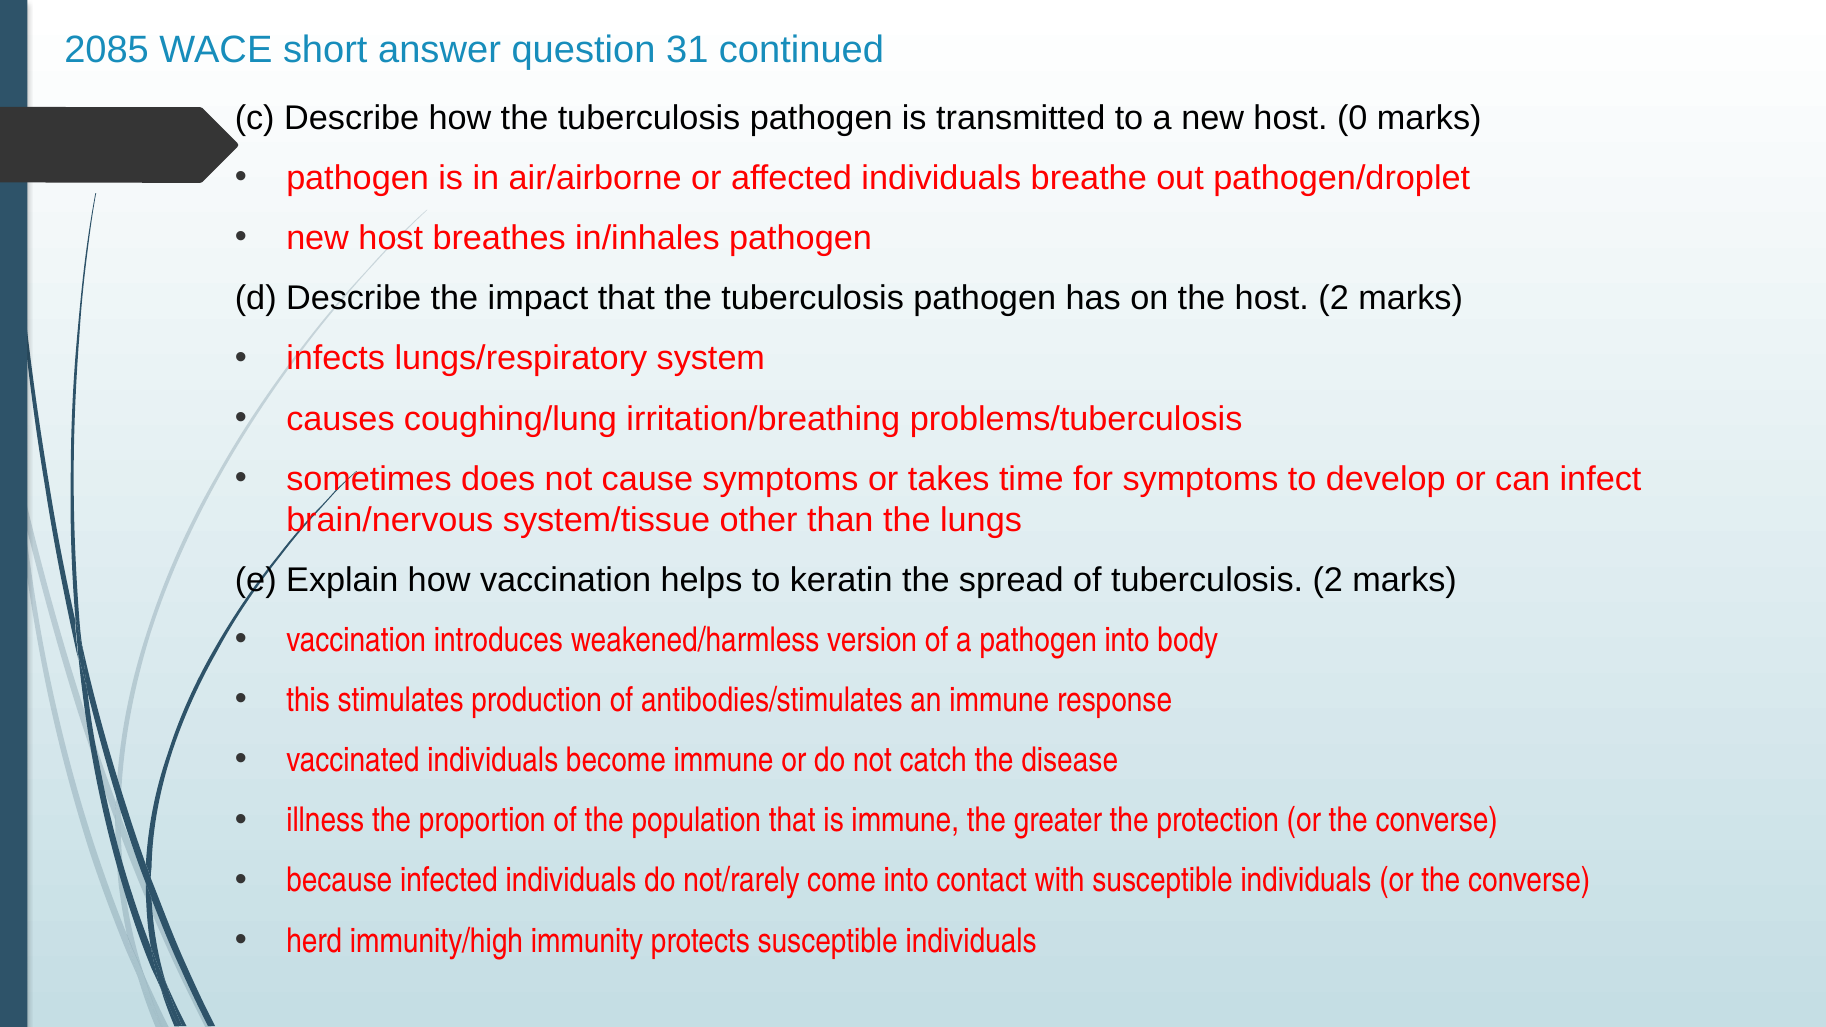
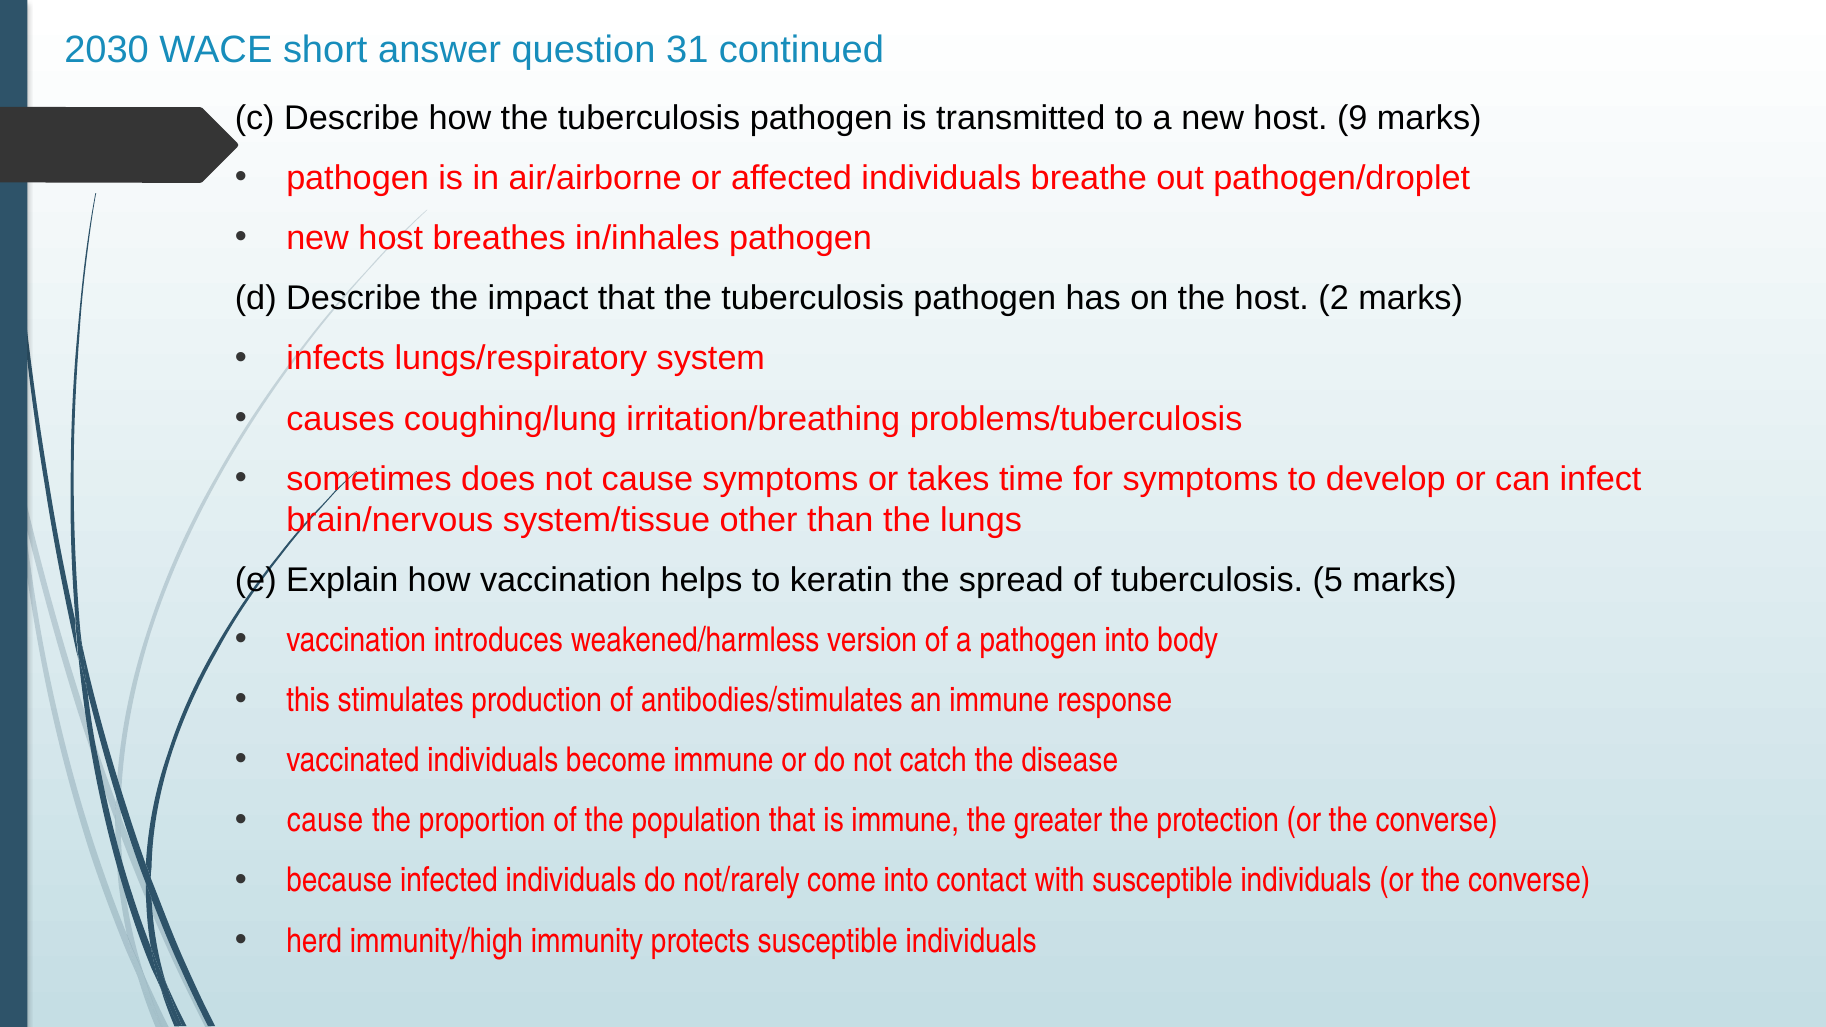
2085: 2085 -> 2030 (107, 50)
0: 0 -> 9 (1352, 118)
tuberculosis 2: 2 -> 5 (1328, 580)
illness: illness -> cause (325, 821)
